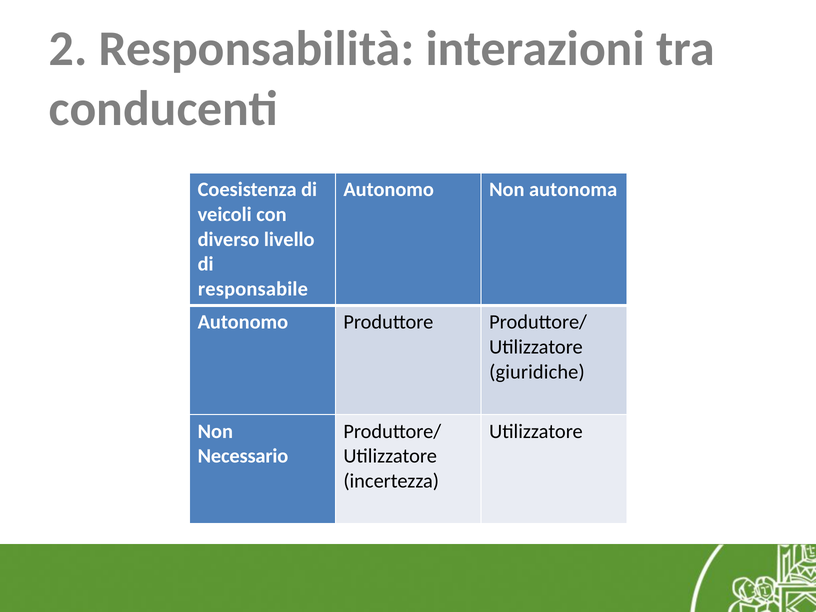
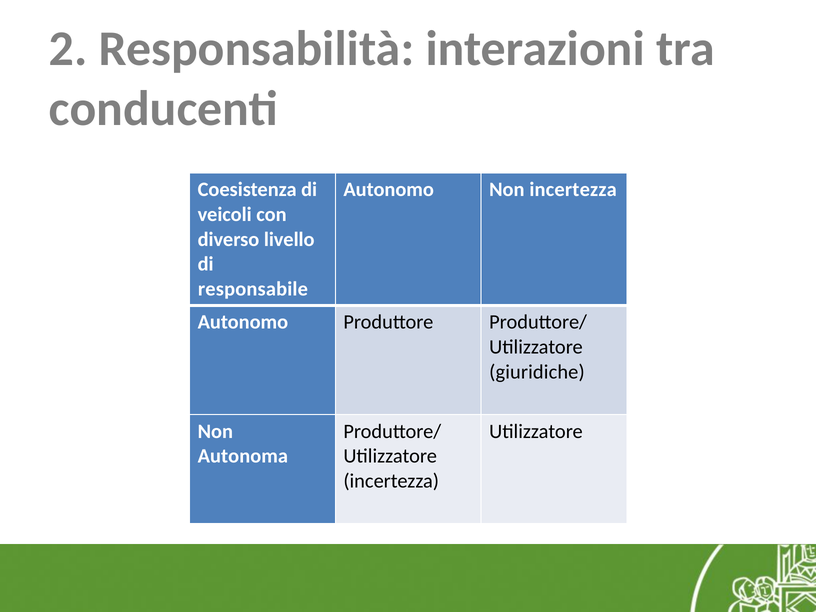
Non autonoma: autonoma -> incertezza (573, 190)
Necessario: Necessario -> Autonoma (243, 456)
